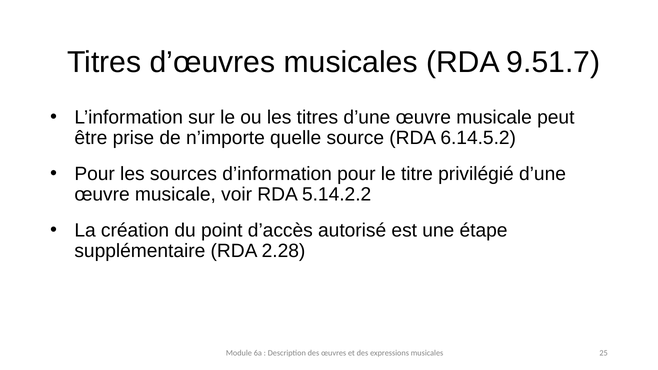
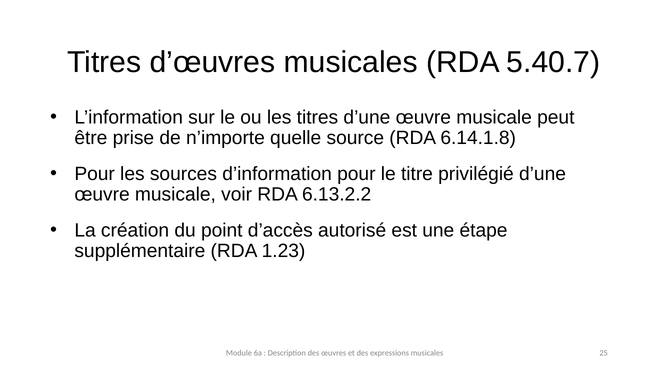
9.51.7: 9.51.7 -> 5.40.7 (553, 62)
6.14.5.2: 6.14.5.2 -> 6.14.1.8 (478, 138)
5.14.2.2: 5.14.2.2 -> 6.13.2.2 (337, 195)
2.28: 2.28 -> 1.23 (284, 251)
